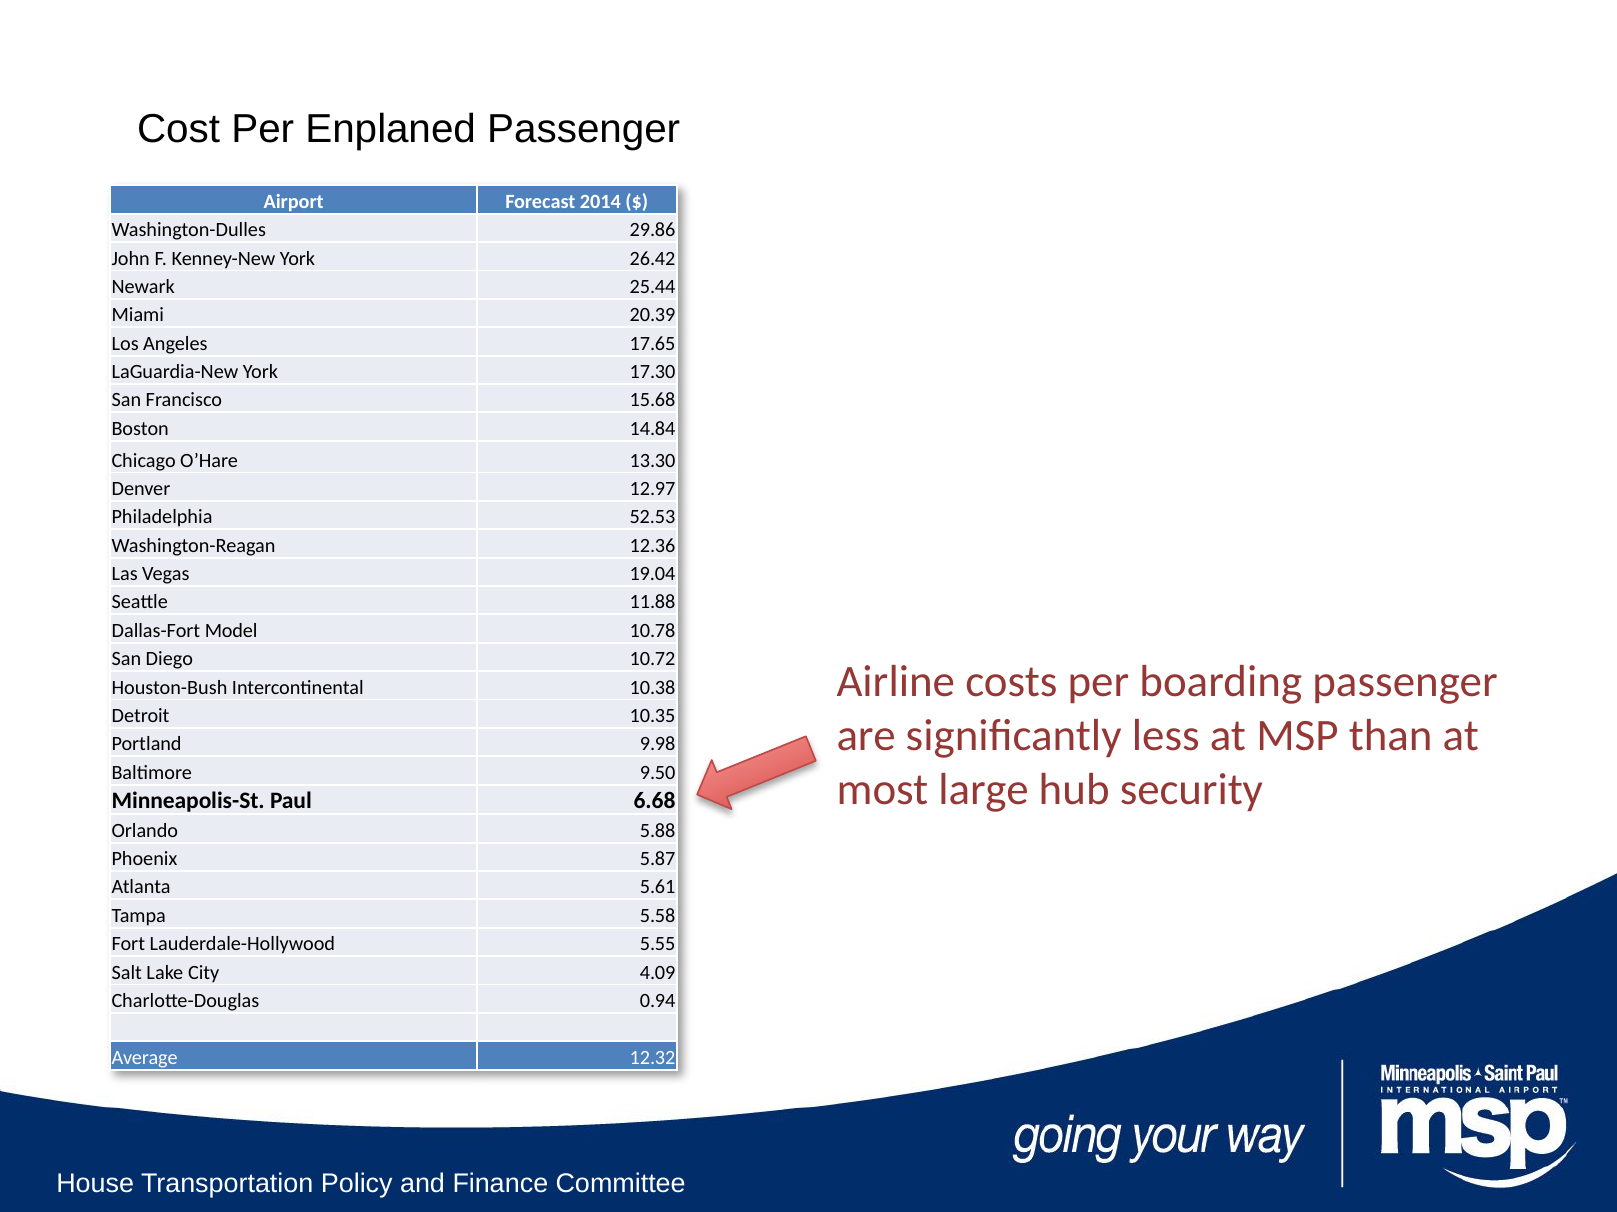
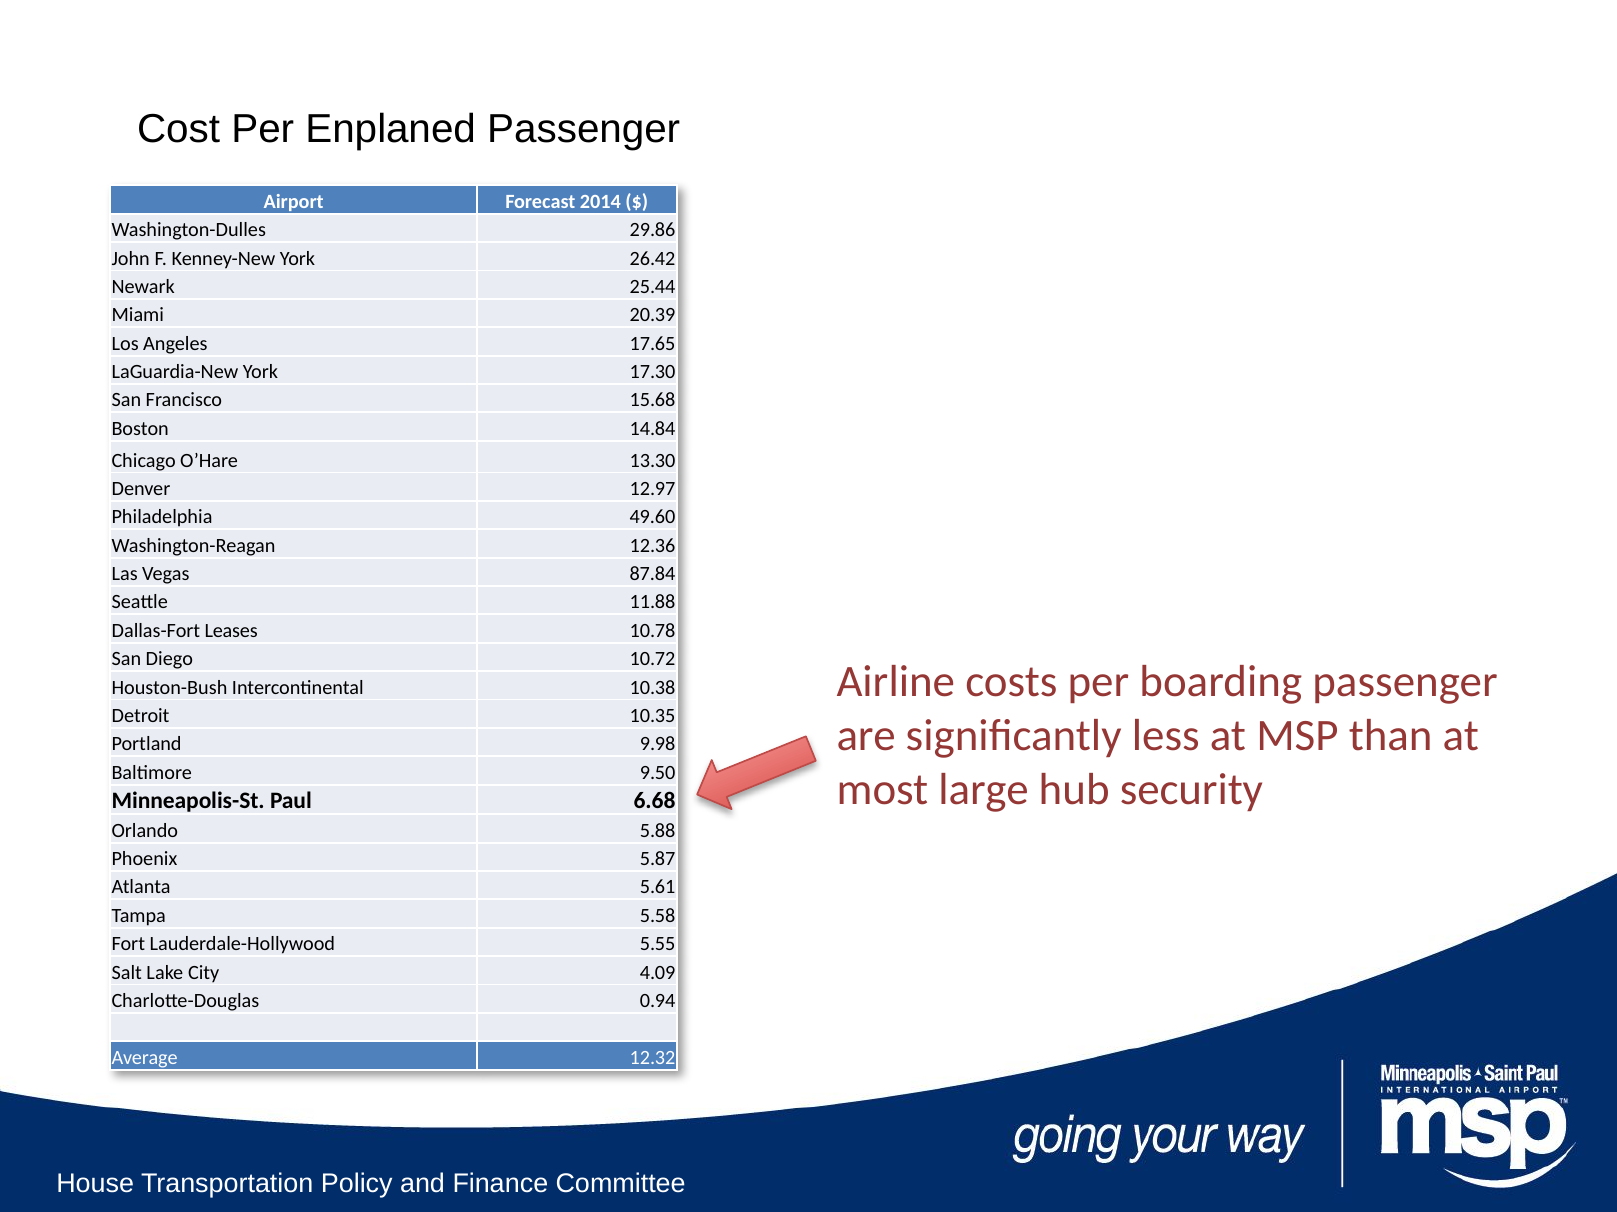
52.53: 52.53 -> 49.60 (652, 517)
19.04: 19.04 -> 87.84 (652, 574)
Model: Model -> Leases (231, 631)
